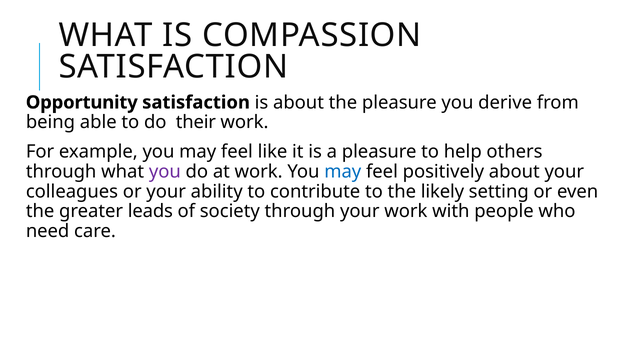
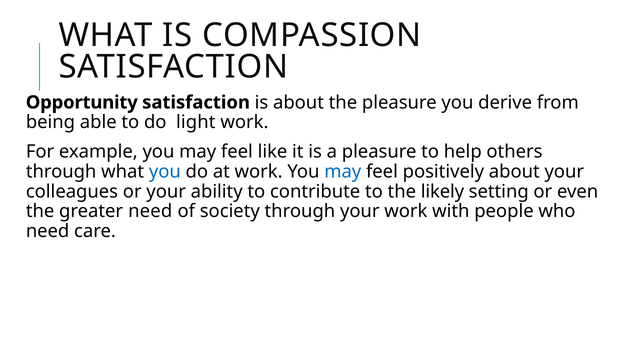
their: their -> light (196, 122)
you colour: purple -> blue (165, 172)
greater leads: leads -> need (150, 211)
